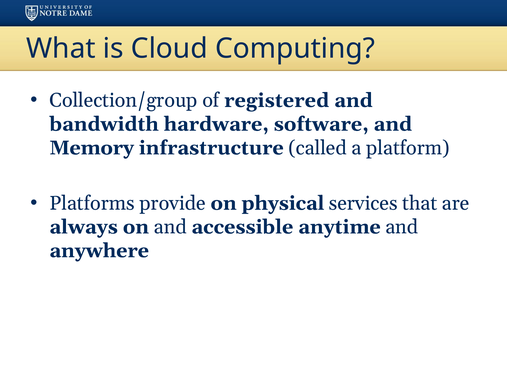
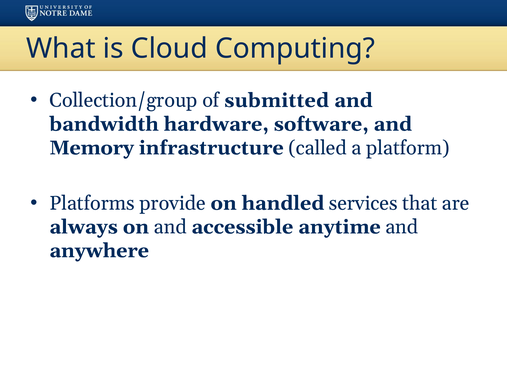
registered: registered -> submitted (277, 100)
physical: physical -> handled (283, 203)
